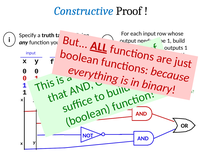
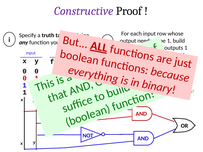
Constructive colour: blue -> purple (84, 11)
